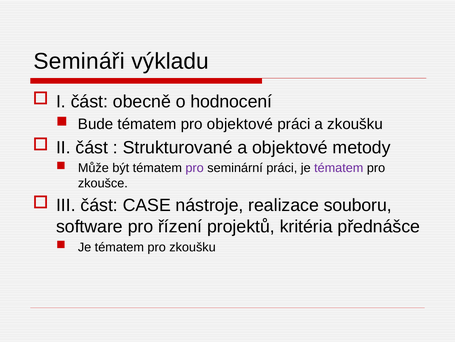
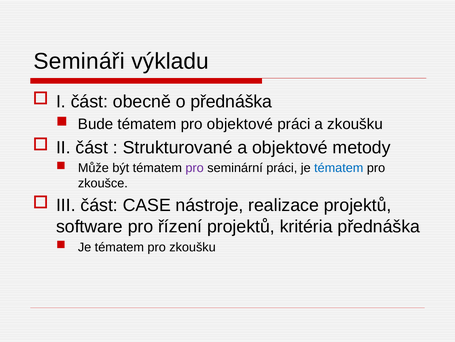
o hodnocení: hodnocení -> přednáška (231, 101)
tématem colour: purple -> blue (339, 168)
realizace souboru: souboru -> projektů (358, 205)
kritéria přednášce: přednášce -> přednáška (379, 226)
